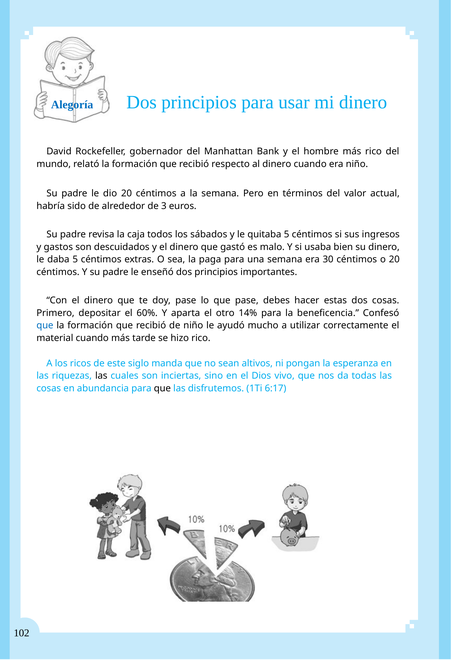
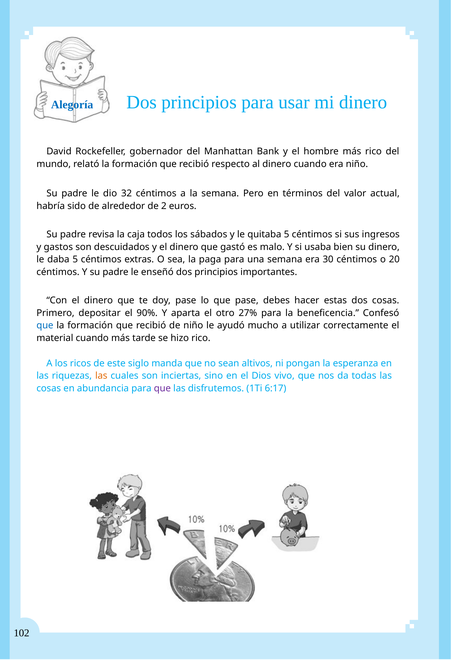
dio 20: 20 -> 32 (127, 193)
3: 3 -> 2 (164, 206)
60%: 60% -> 90% (147, 313)
14%: 14% -> 27% (248, 313)
las colour: black -> orange (101, 375)
que colour: black -> purple (162, 388)
